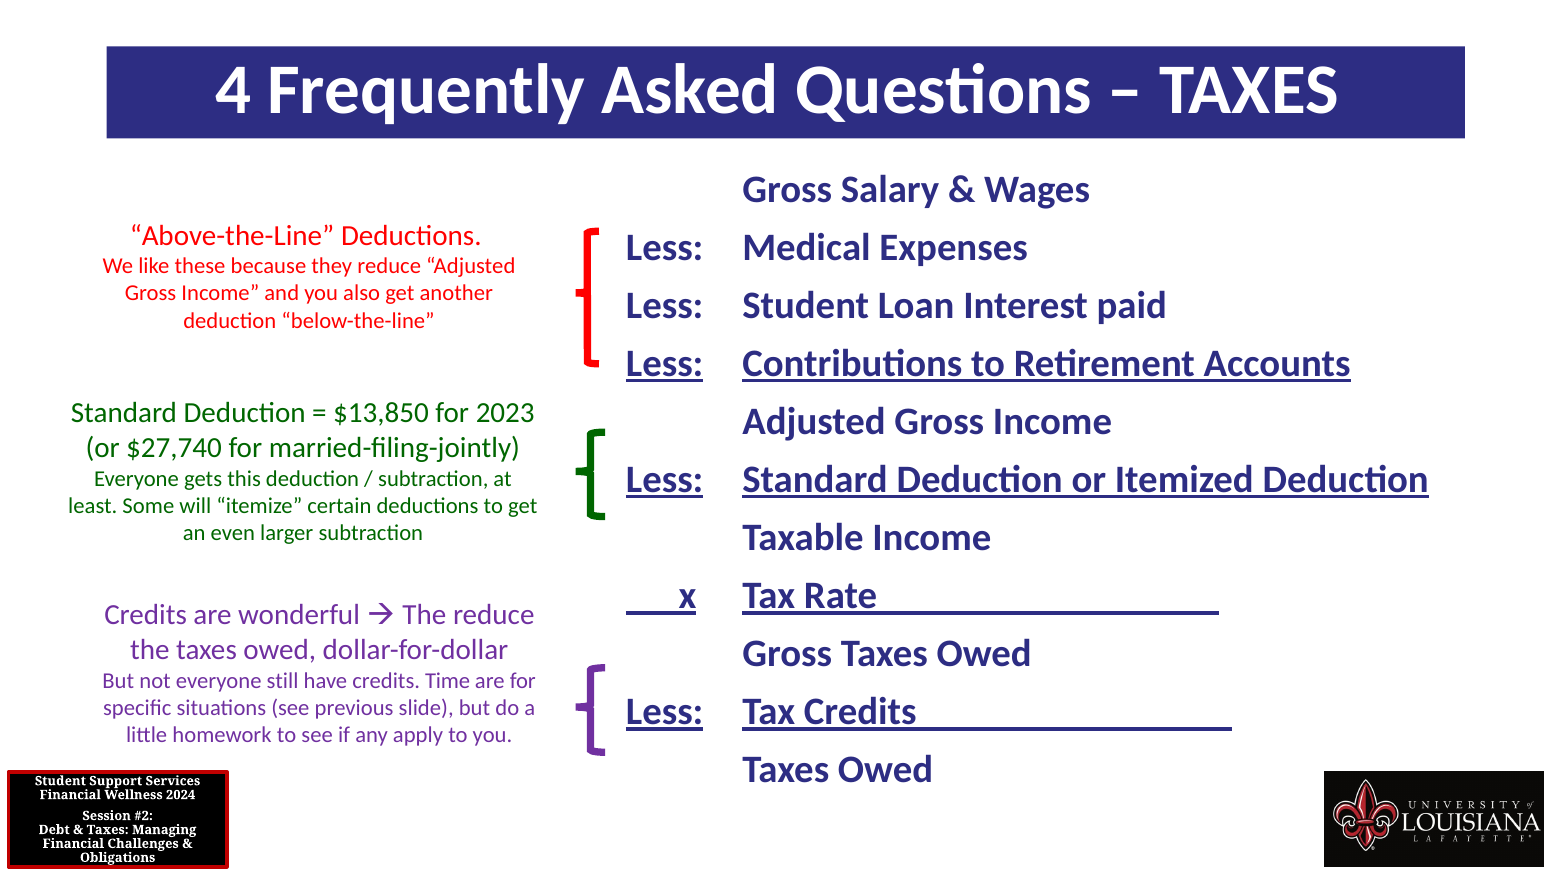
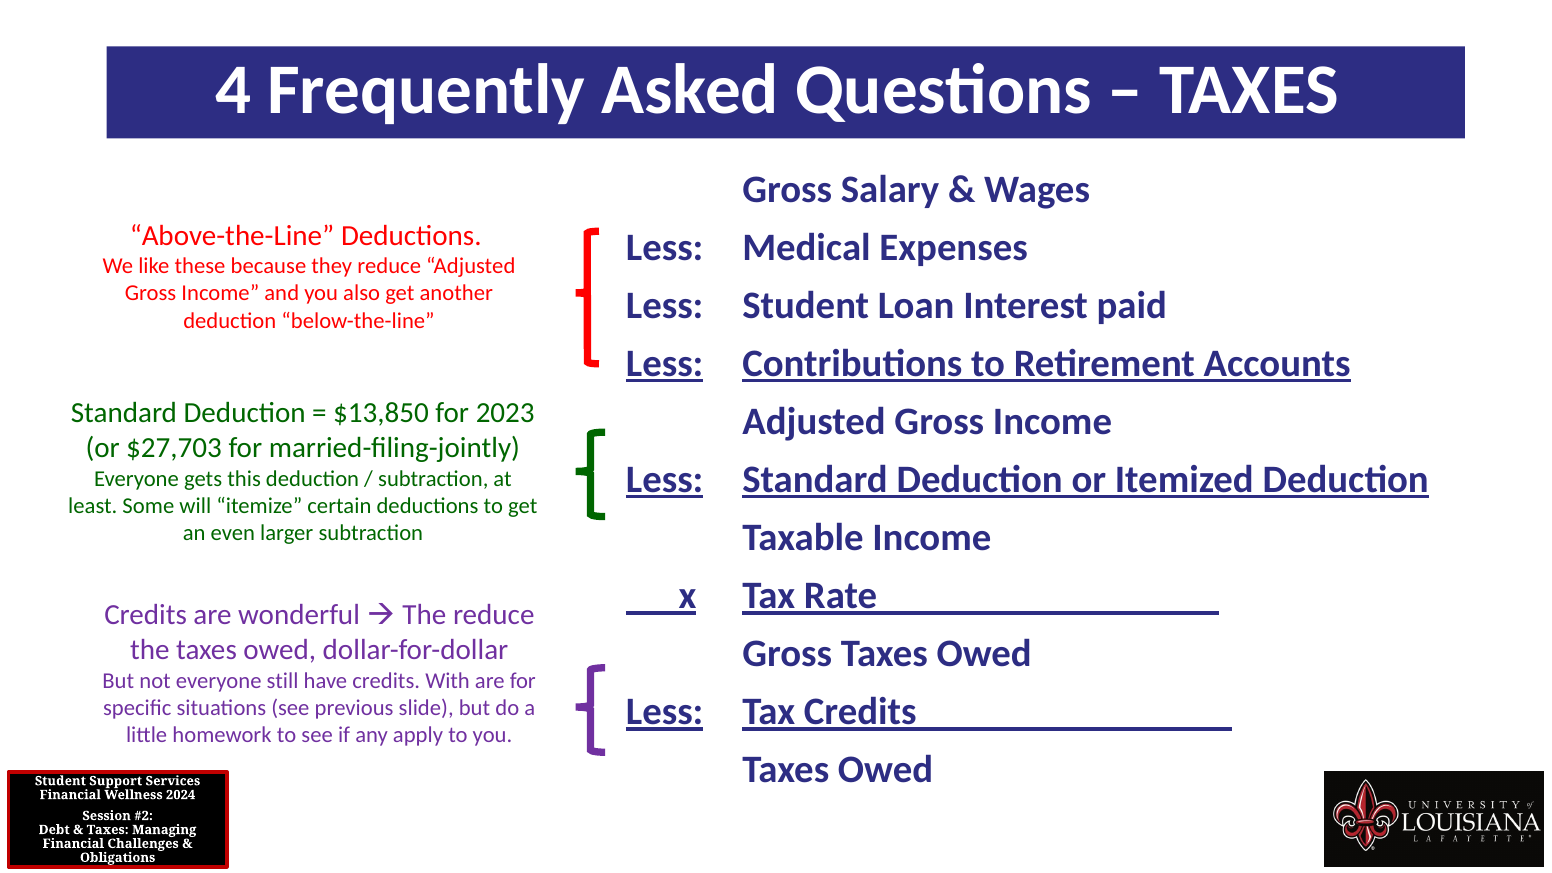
$27,740: $27,740 -> $27,703 (174, 448)
Time: Time -> With (448, 681)
